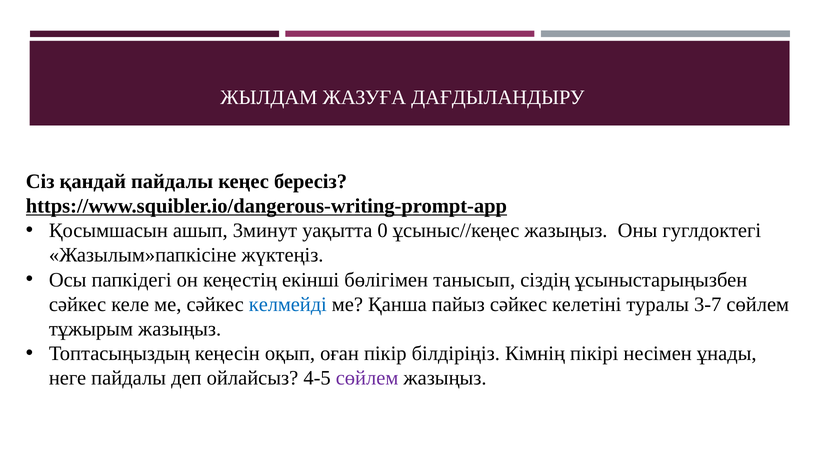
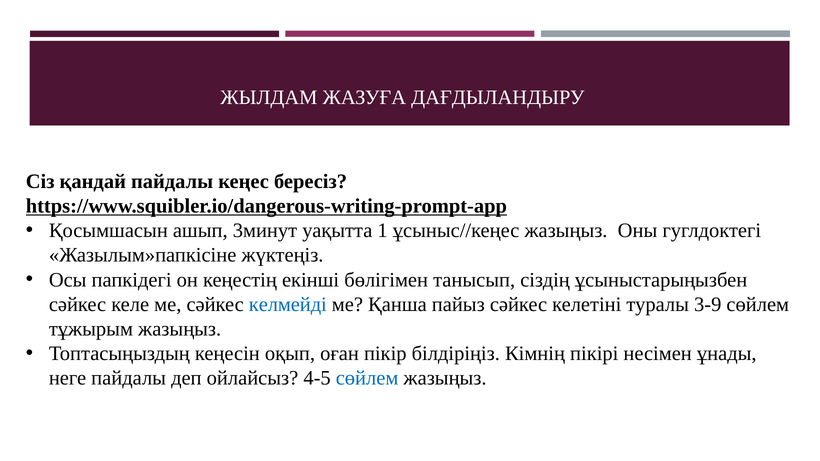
0: 0 -> 1 (383, 231)
3-7: 3-7 -> 3-9 (708, 305)
сөйлем colour: purple -> blue (367, 378)
